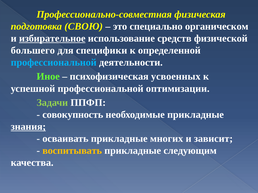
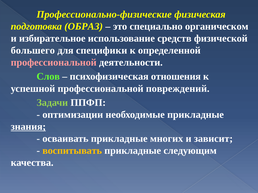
Профессионально-совместная: Профессионально-совместная -> Профессионально-физические (104, 14)
СВОЮ: СВОЮ -> ОБРАЗ (84, 26)
избирательное underline: present -> none (52, 39)
профессиональной colour: light blue -> pink (54, 63)
Иное: Иное -> Слов (48, 77)
усвоенных: усвоенных -> отношения (176, 77)
оптимизации: оптимизации -> повреждений (178, 89)
совокупность: совокупность -> оптимизации (73, 115)
